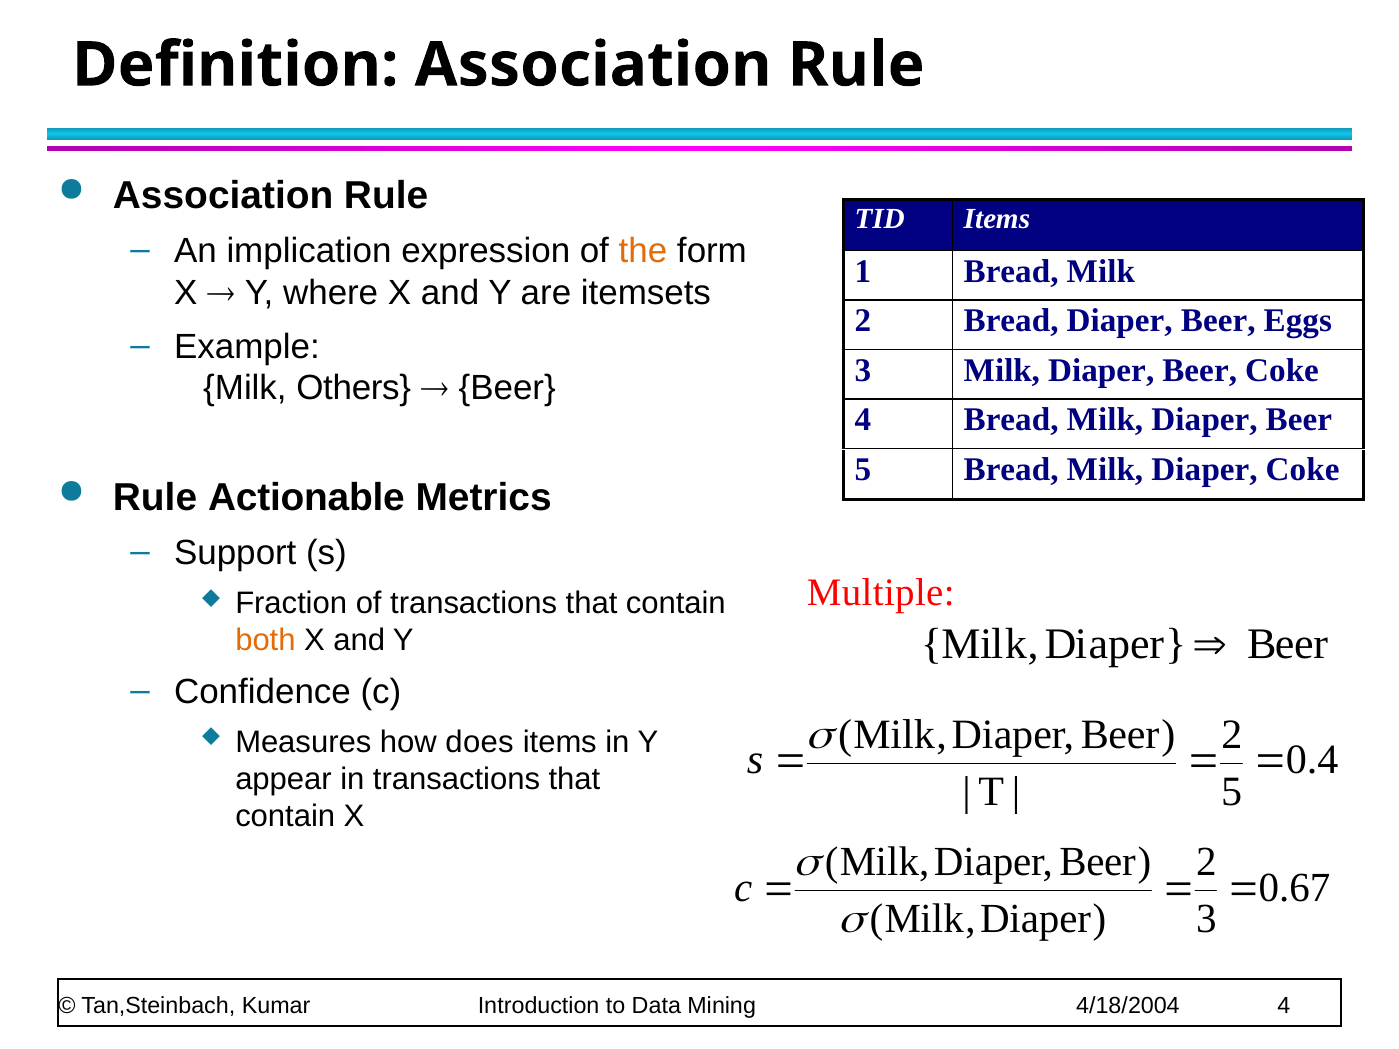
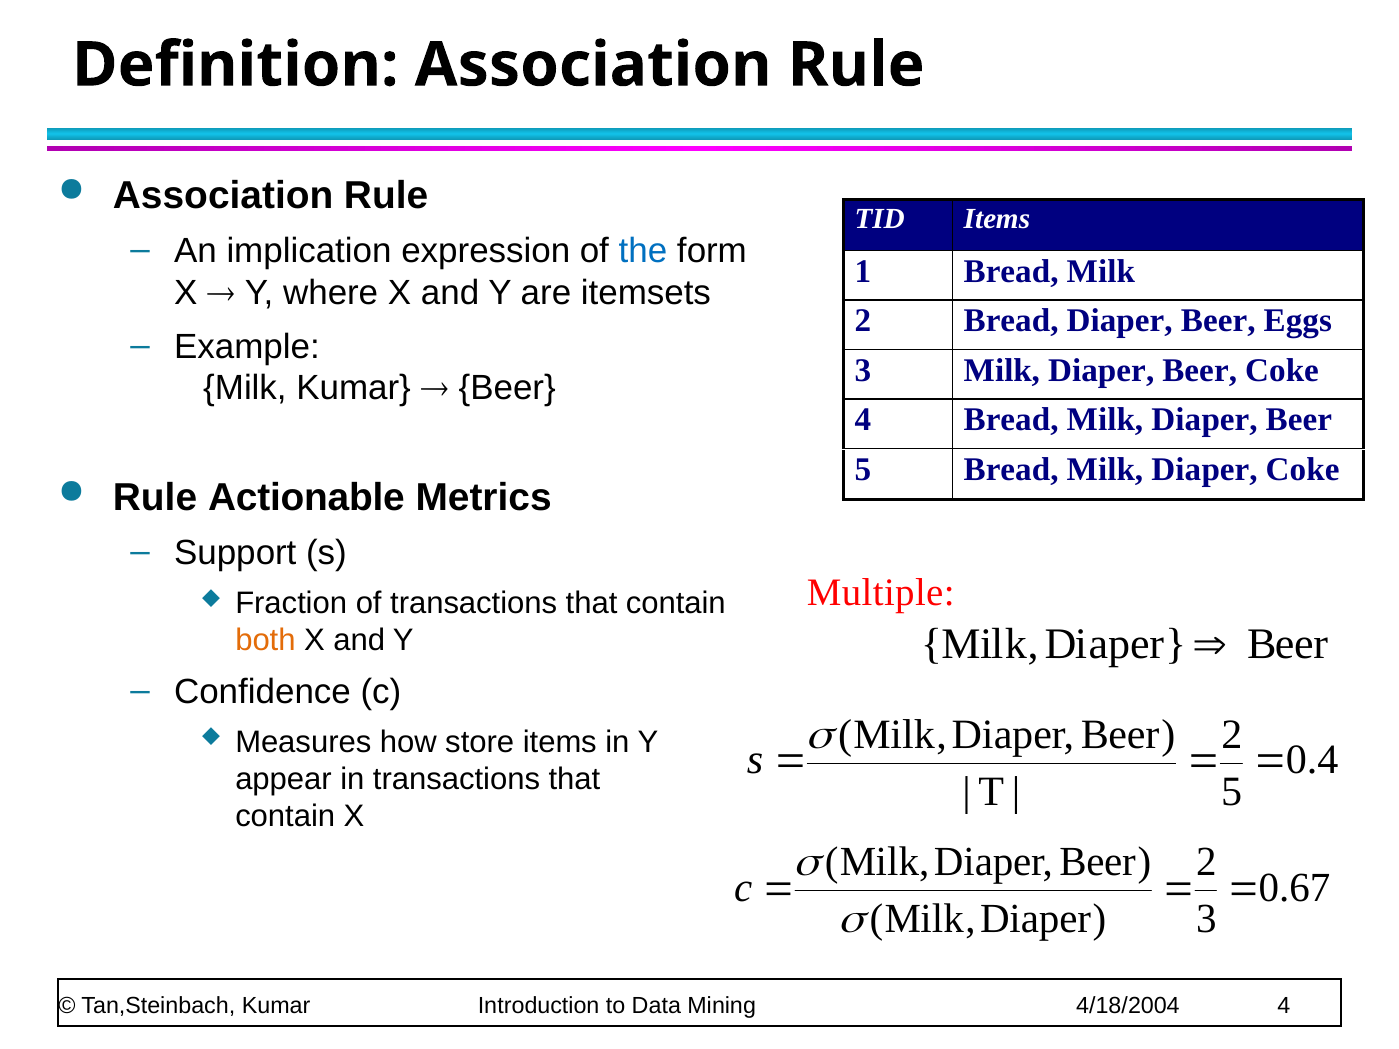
the colour: orange -> blue (643, 251)
Milk Others: Others -> Kumar (354, 389)
does: does -> store (480, 742)
